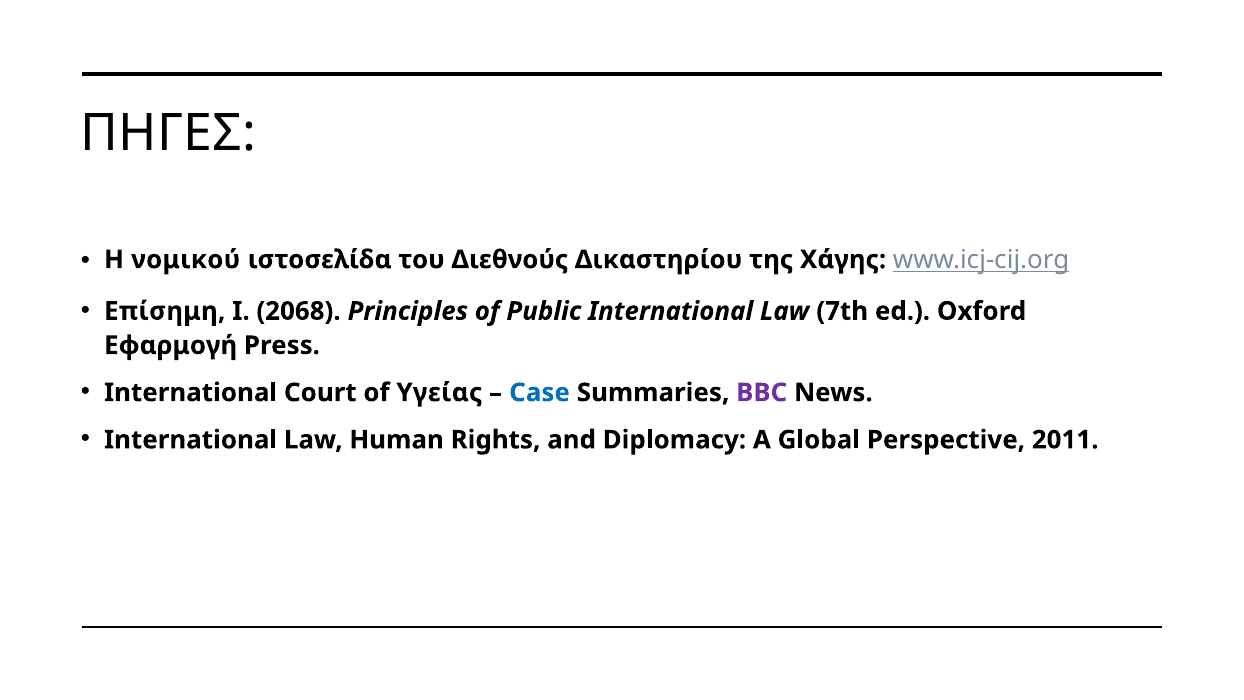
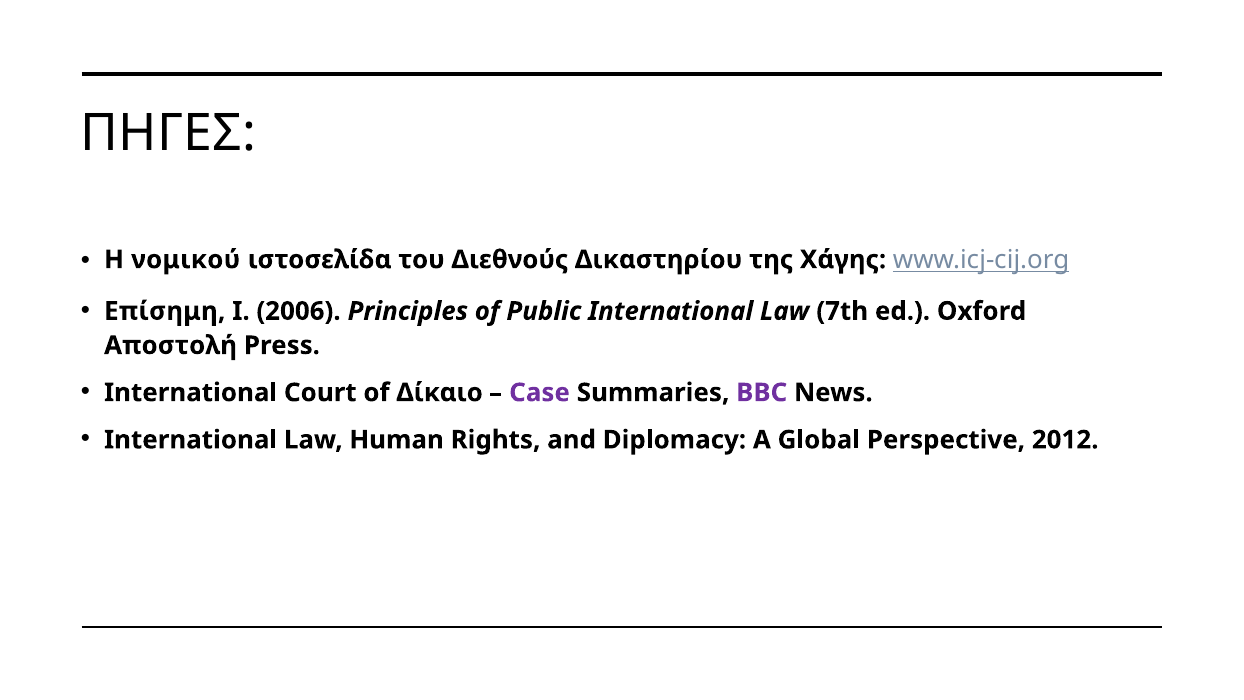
2068: 2068 -> 2006 (299, 311)
Εφαρμογή: Εφαρμογή -> Αποστολή (171, 345)
Υγείας: Υγείας -> Δίκαιο (440, 393)
Case colour: blue -> purple (540, 393)
2011: 2011 -> 2012 (1065, 440)
